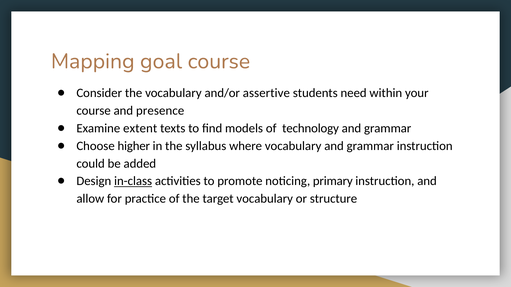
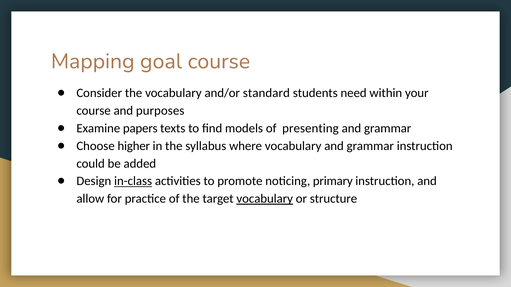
assertive: assertive -> standard (266, 93)
presence: presence -> purposes (160, 111)
extent: extent -> papers (140, 129)
technology: technology -> presenting (310, 129)
vocabulary underline: none -> present (265, 199)
